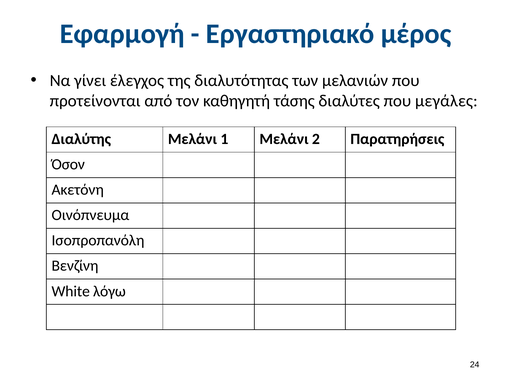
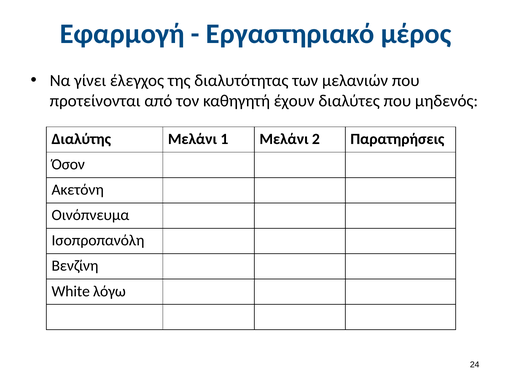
τάσης: τάσης -> έχουν (294, 101)
μεγάλες: μεγάλες -> μηδενός (446, 101)
